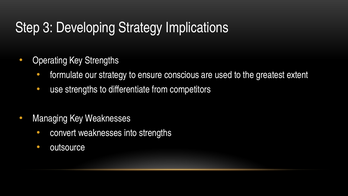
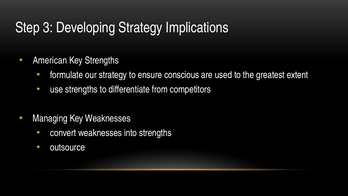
Operating: Operating -> American (50, 60)
